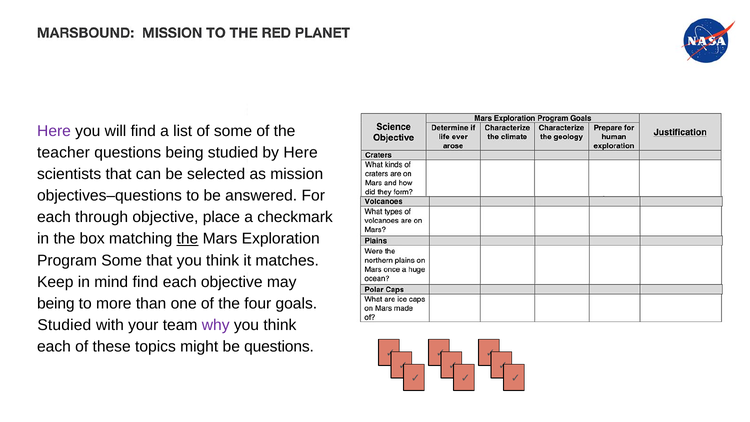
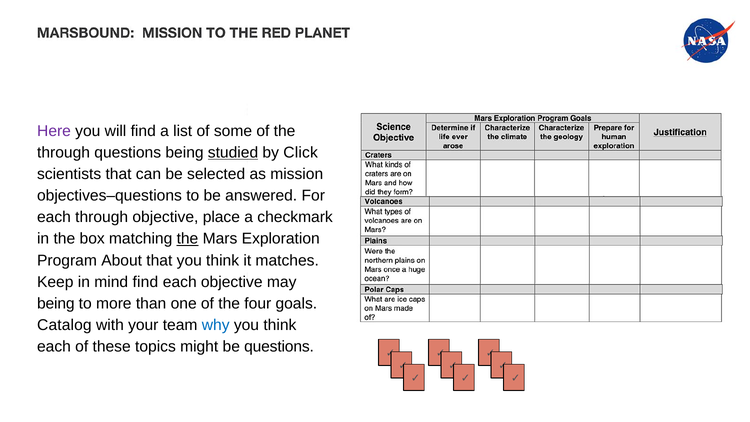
teacher: teacher -> through (64, 153)
studied underline: none -> present (233, 153)
by Here: Here -> Click (301, 153)
Program Some: Some -> About (122, 260)
Studied: Studied -> Catalog (64, 325)
why colour: purple -> blue (216, 325)
